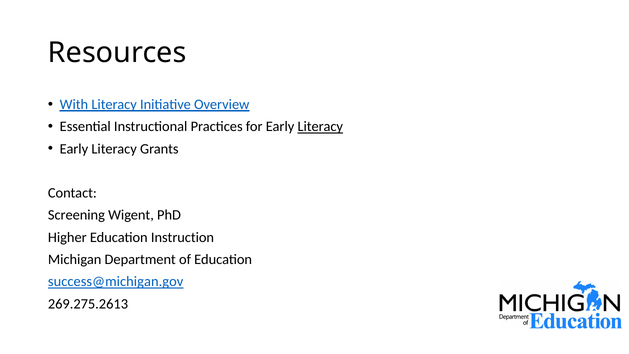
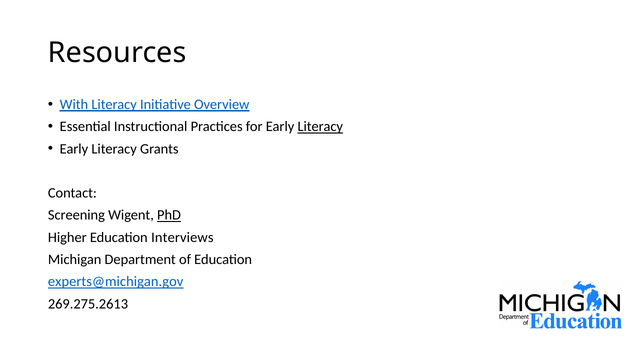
PhD underline: none -> present (169, 215)
Instruction: Instruction -> Interviews (182, 237)
success@michigan.gov: success@michigan.gov -> experts@michigan.gov (116, 282)
